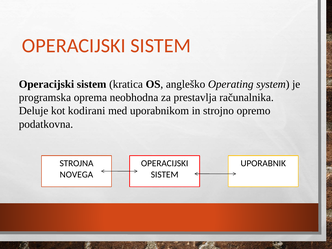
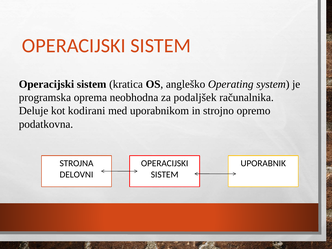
prestavlja: prestavlja -> podaljšek (195, 98)
NOVEGA: NOVEGA -> DELOVNI (76, 175)
